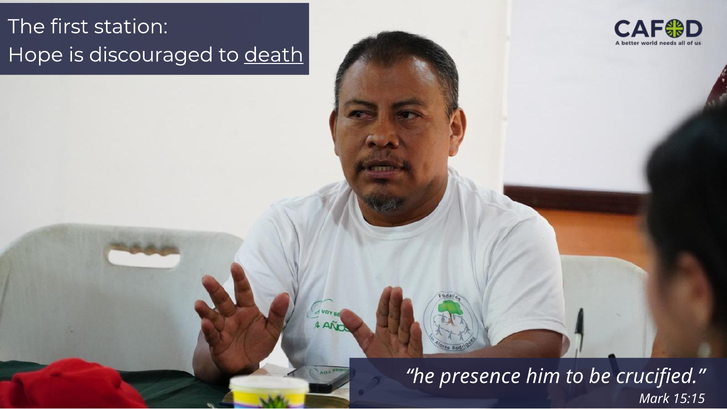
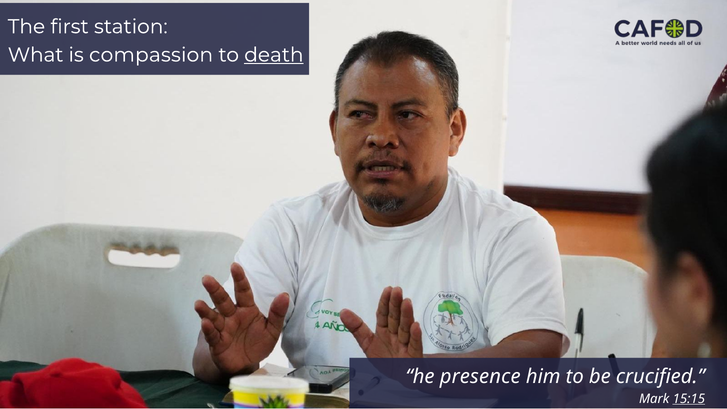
Hope: Hope -> What (36, 55)
discouraged: discouraged -> compassion (151, 55)
15:15 underline: none -> present (689, 399)
